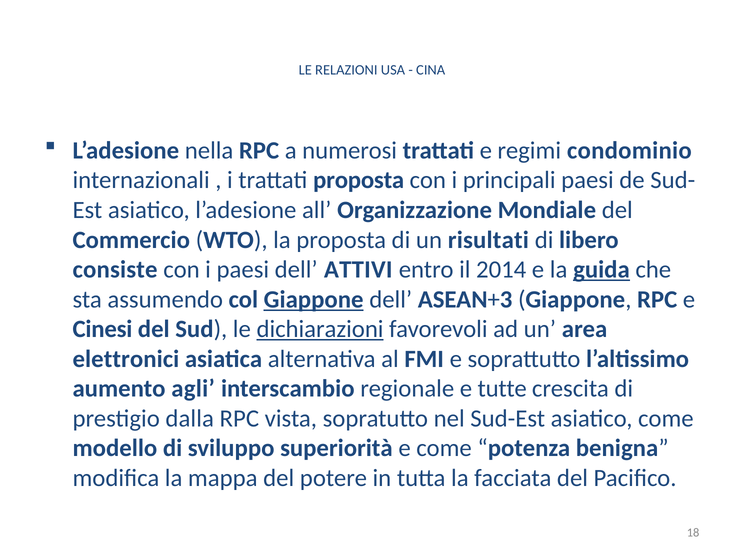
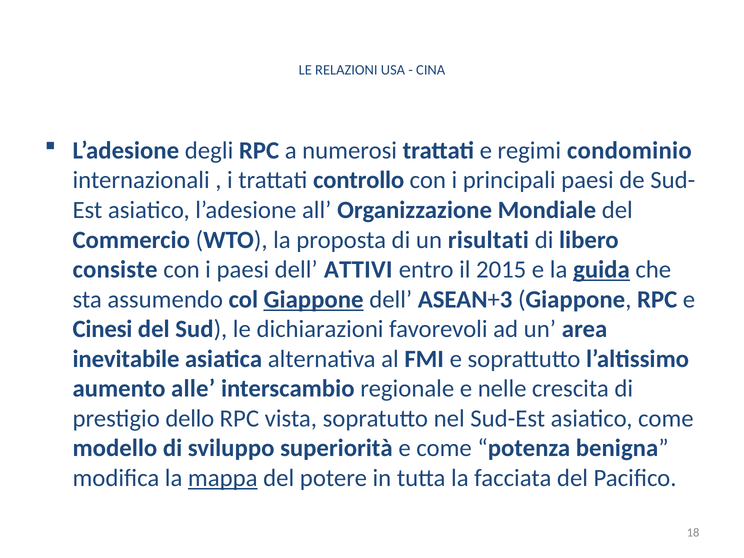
nella: nella -> degli (209, 151)
trattati proposta: proposta -> controllo (359, 180)
2014: 2014 -> 2015 (501, 270)
dichiarazioni underline: present -> none (320, 329)
elettronici: elettronici -> inevitabile (126, 359)
agli: agli -> alle (193, 389)
tutte: tutte -> nelle (502, 389)
dalla: dalla -> dello (190, 418)
mappa underline: none -> present (223, 478)
